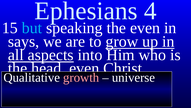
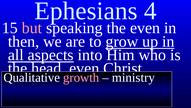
but colour: light blue -> pink (32, 28)
says: says -> then (24, 41)
universe: universe -> ministry (133, 77)
